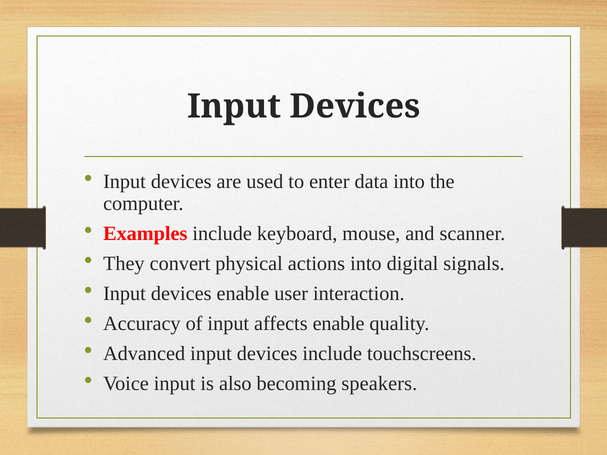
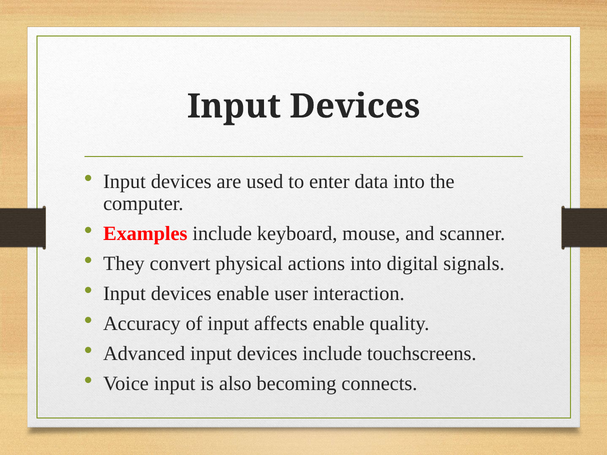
speakers: speakers -> connects (379, 384)
